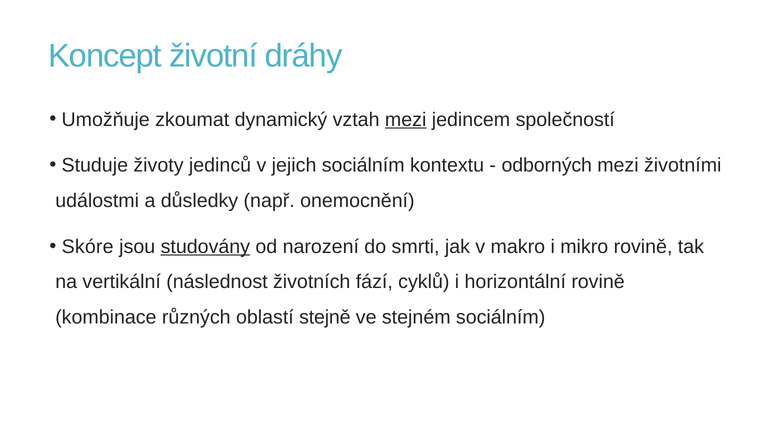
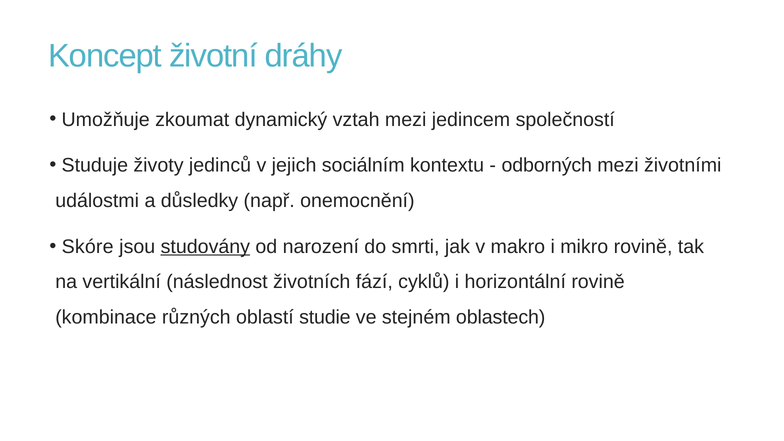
mezi underline: present -> none (406, 120)
stejně: stejně -> studie (325, 317)
stejném sociálním: sociálním -> oblastech (501, 317)
